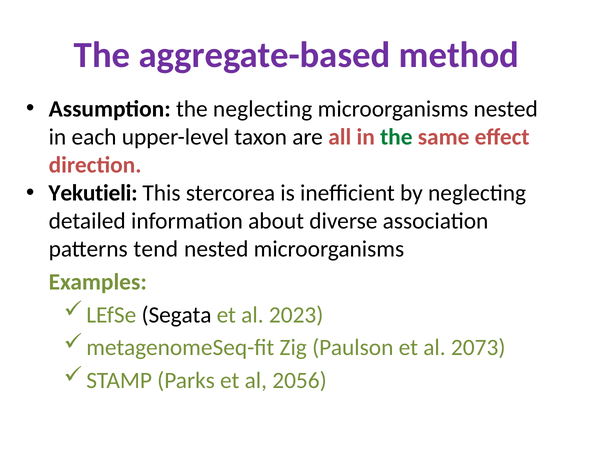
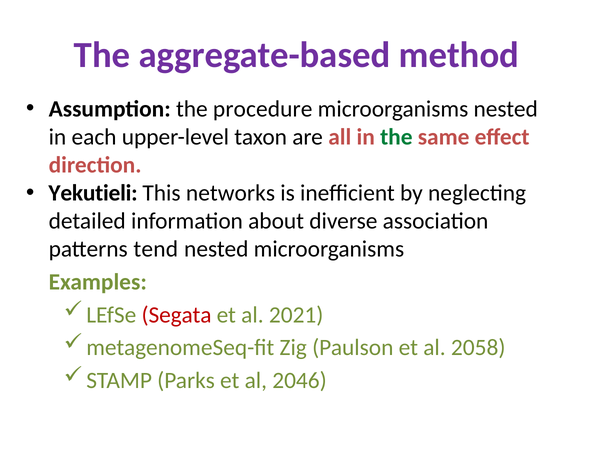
the neglecting: neglecting -> procedure (263, 109)
stercorea: stercorea -> networks (230, 193)
Segata colour: black -> red (177, 315)
2023: 2023 -> 2021 (296, 315)
2073: 2073 -> 2058 (478, 348)
2056: 2056 -> 2046 (300, 381)
